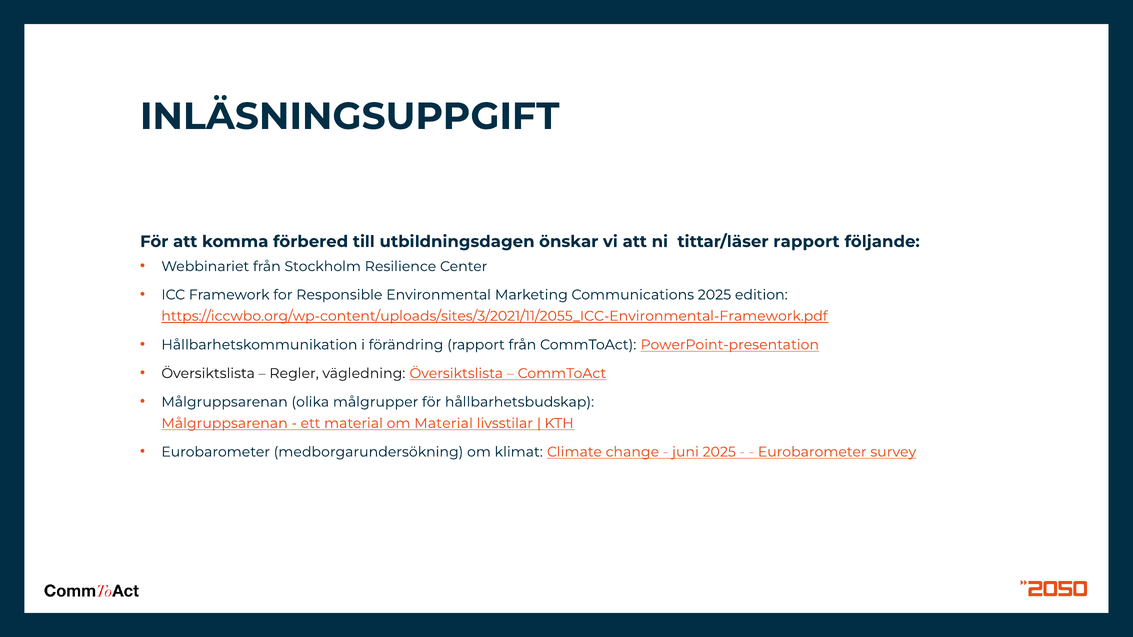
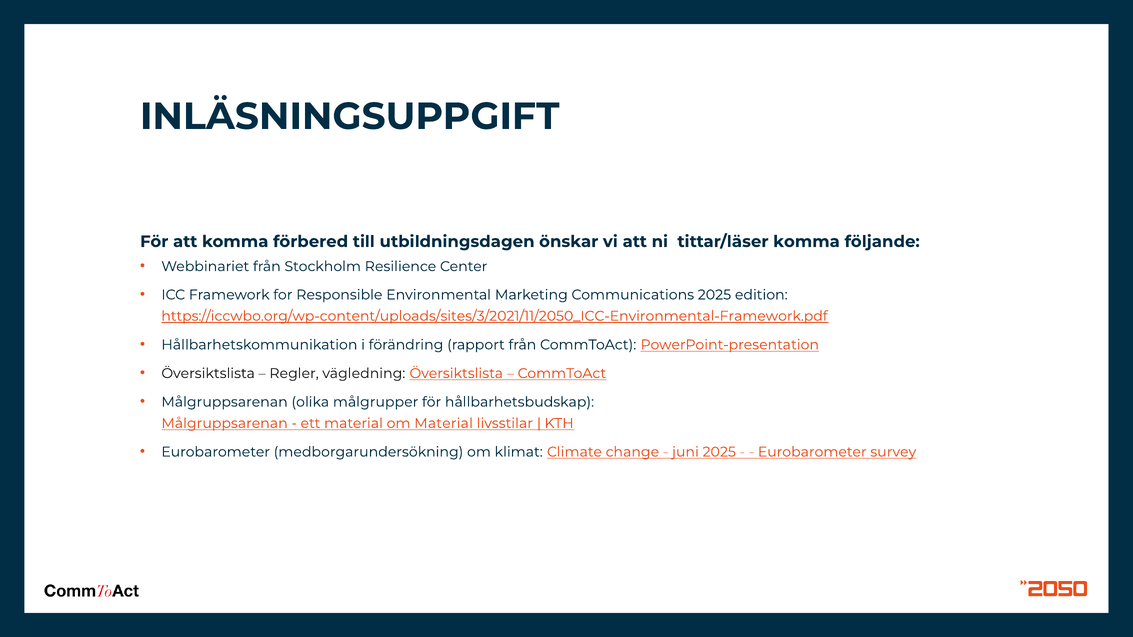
tittar/läser rapport: rapport -> komma (806, 242)
https://iccwbo.org/wp-content/uploads/sites/3/2021/11/2055_ICC-Environmental-Framework.pdf: https://iccwbo.org/wp-content/uploads/sites/3/2021/11/2055_ICC-Environmental-Framework.pdf -> https://iccwbo.org/wp-content/uploads/sites/3/2021/11/2050_ICC-Environmental-Framework.pdf (494, 316)
